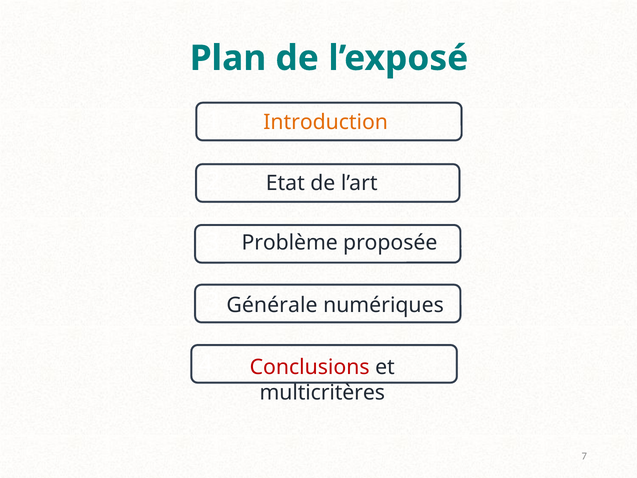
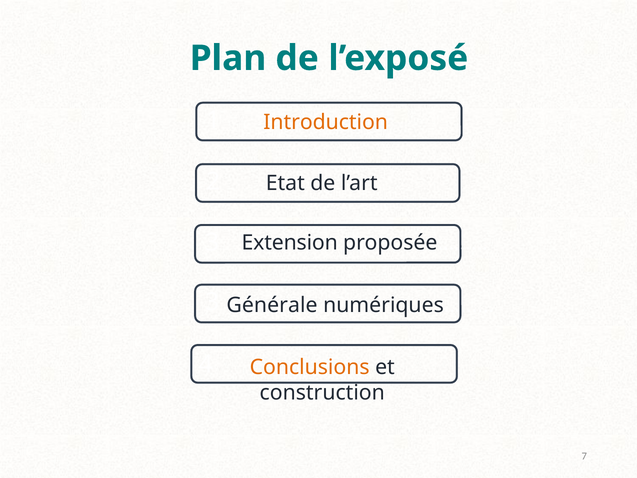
Problème: Problème -> Extension (290, 243)
Conclusions colour: red -> orange (310, 367)
multicritères: multicritères -> construction (322, 392)
